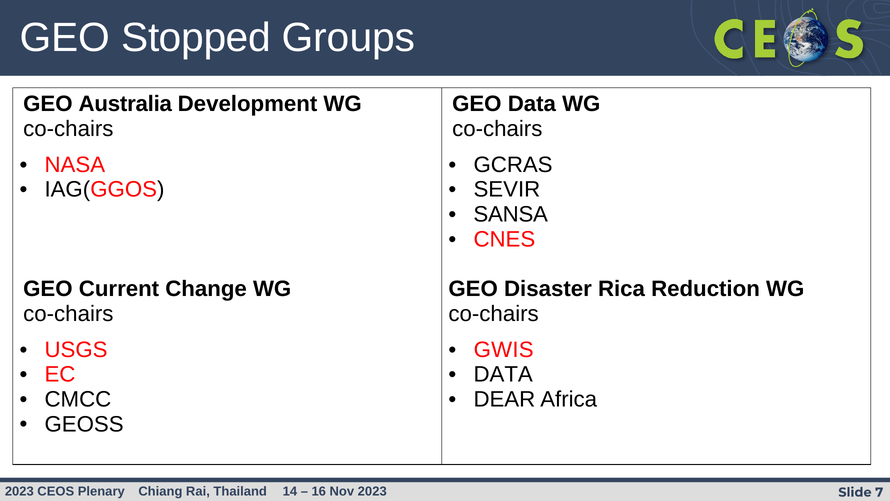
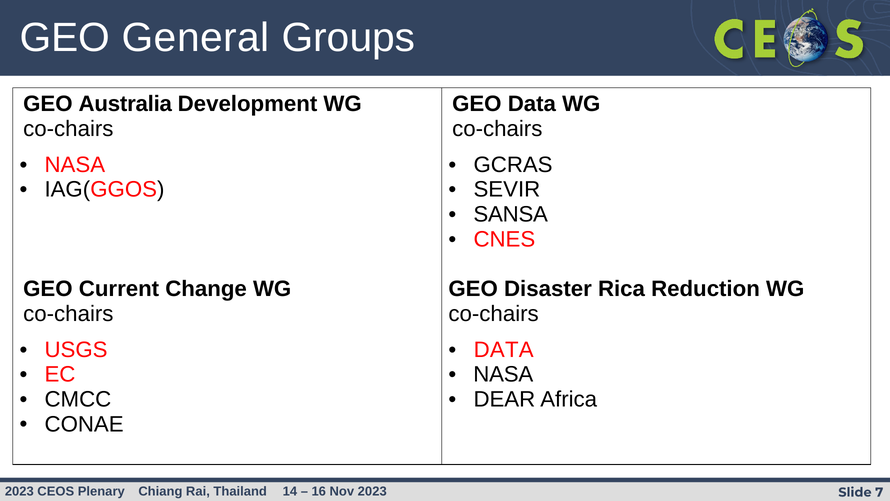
Stopped: Stopped -> General (196, 38)
GWIS: GWIS -> DATA (504, 349)
DATA: DATA -> NASA (503, 374)
GEOSS: GEOSS -> CONAE (84, 424)
